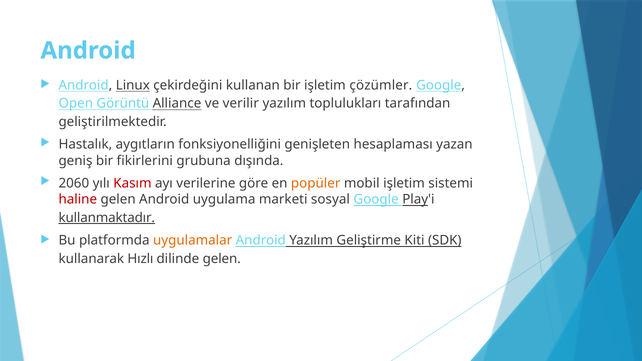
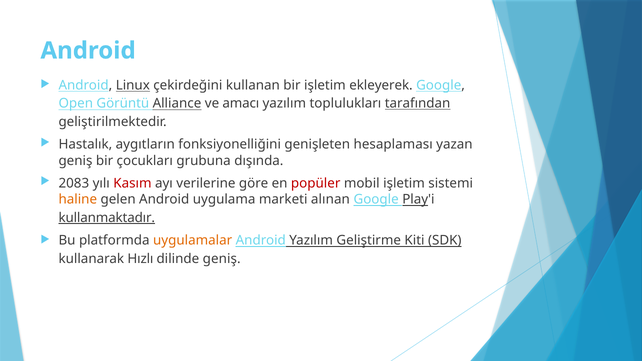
çözümler: çözümler -> ekleyerek (381, 85)
verilir: verilir -> amacı (241, 104)
tarafından underline: none -> present (418, 104)
fikirlerini: fikirlerini -> çocukları (145, 161)
2060: 2060 -> 2083 (74, 183)
popüler colour: orange -> red (316, 183)
haline colour: red -> orange (78, 199)
sosyal: sosyal -> alınan (330, 199)
dilinde gelen: gelen -> geniş (222, 259)
